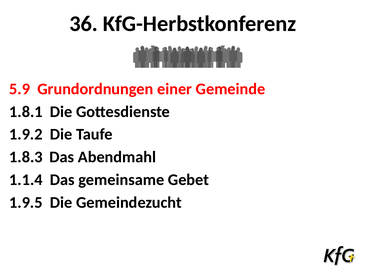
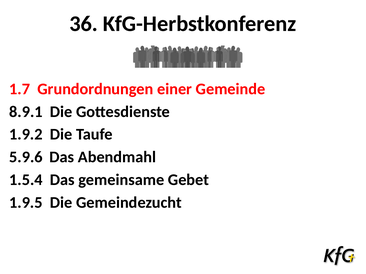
5.9: 5.9 -> 1.7 (20, 89)
1.8.1: 1.8.1 -> 8.9.1 (26, 112)
1.8.3: 1.8.3 -> 5.9.6 (26, 157)
1.1.4: 1.1.4 -> 1.5.4 (26, 180)
